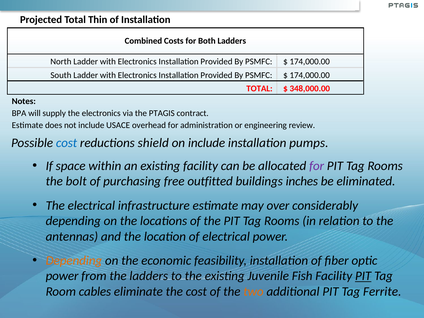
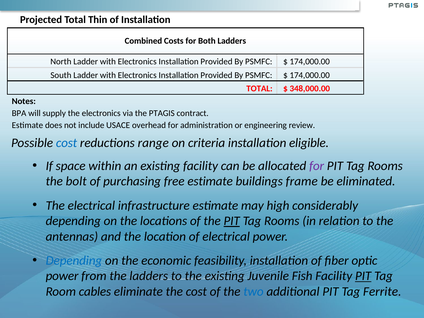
shield: shield -> range (153, 143)
on include: include -> criteria (207, 143)
pumps: pumps -> eligible (309, 143)
free outfitted: outfitted -> estimate (210, 181)
inches: inches -> frame (302, 181)
over: over -> high (278, 205)
PIT underline: none -> present (232, 221)
Depending colour: orange -> blue (74, 261)
two colour: orange -> blue (254, 292)
